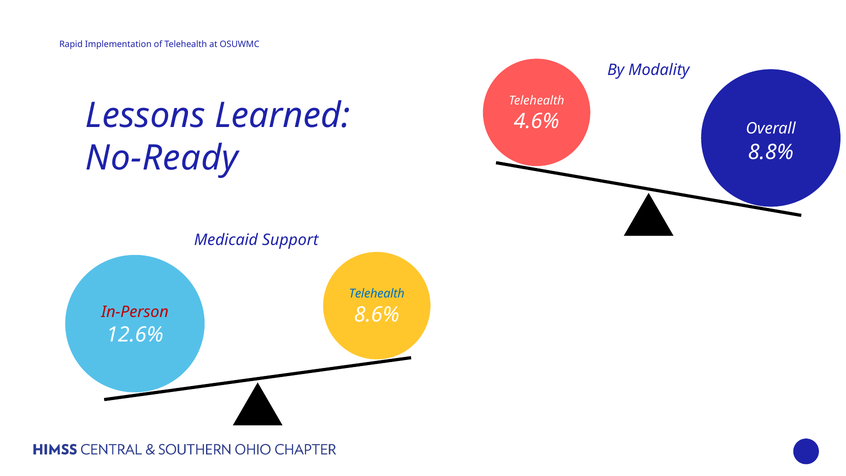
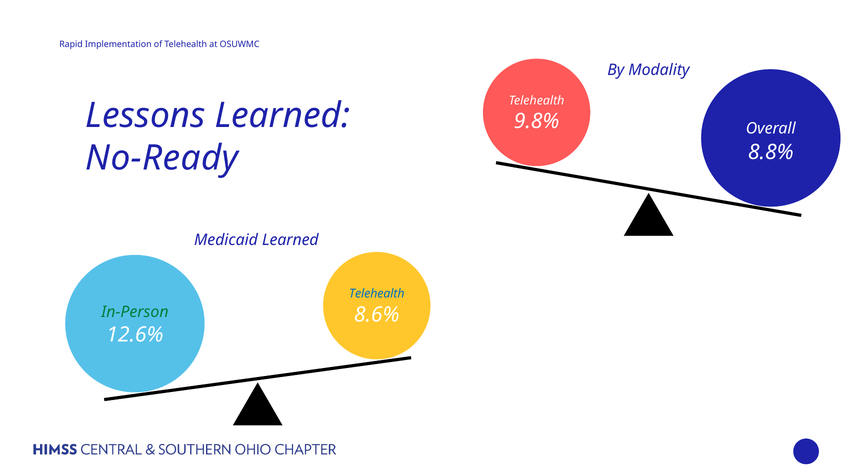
4.6%: 4.6% -> 9.8% (537, 121)
Medicaid Support: Support -> Learned (290, 240)
In-Person colour: red -> green (135, 312)
